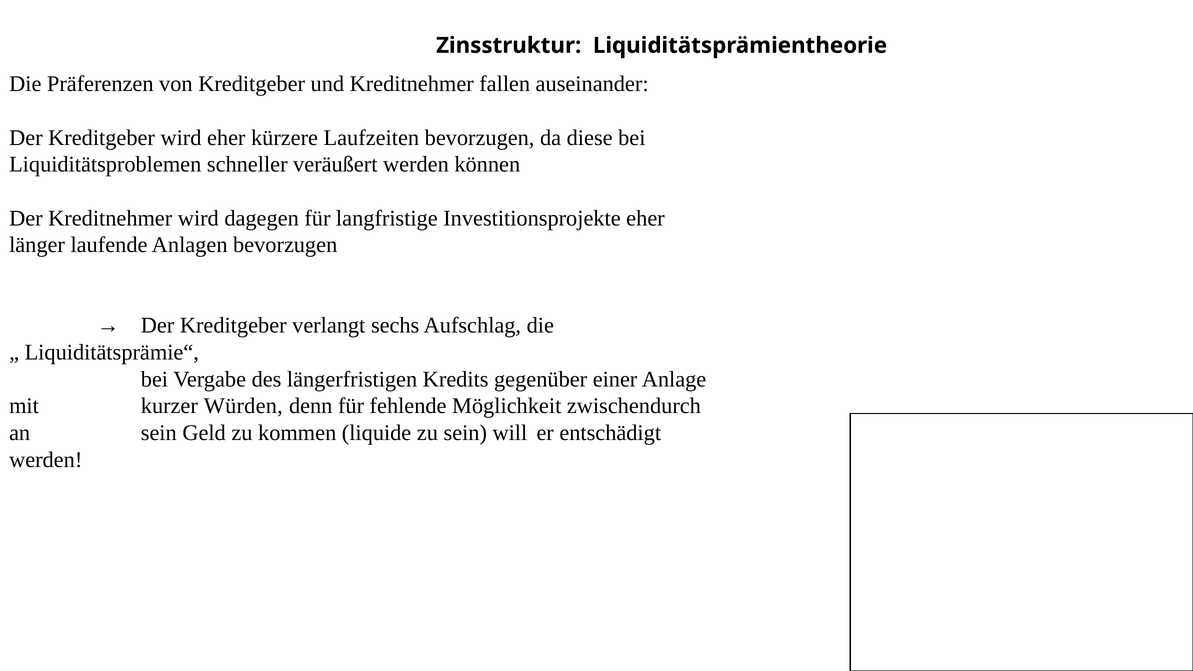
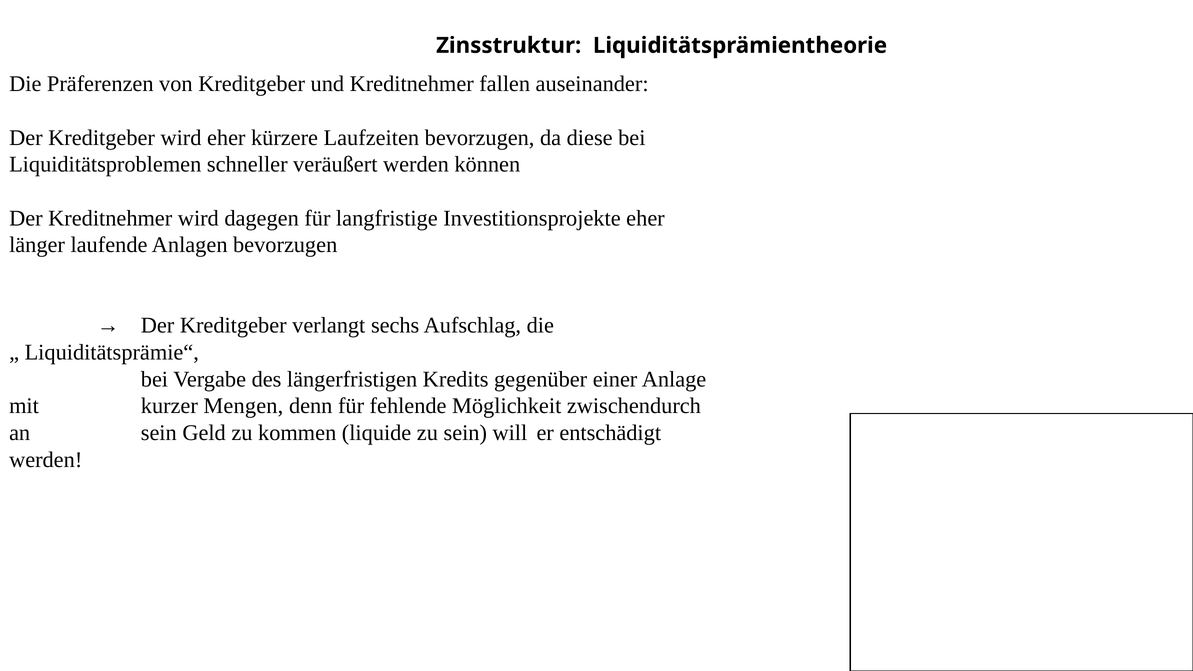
Würden: Würden -> Mengen (243, 406)
